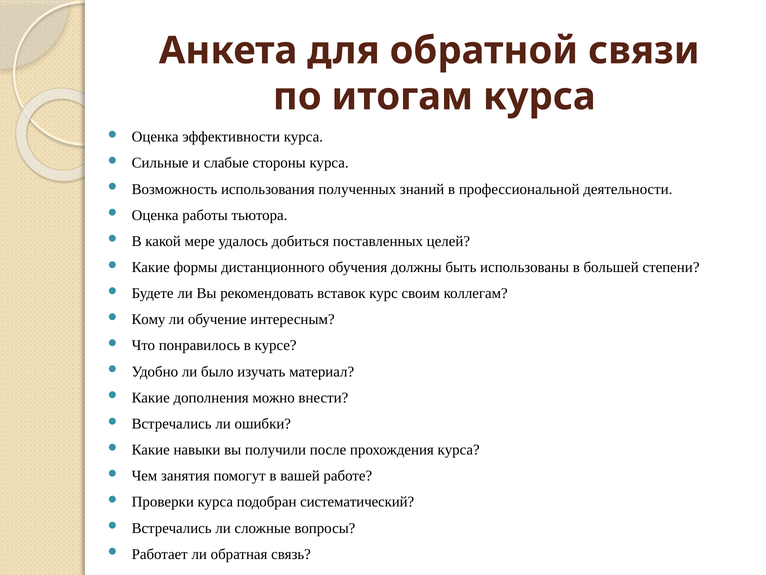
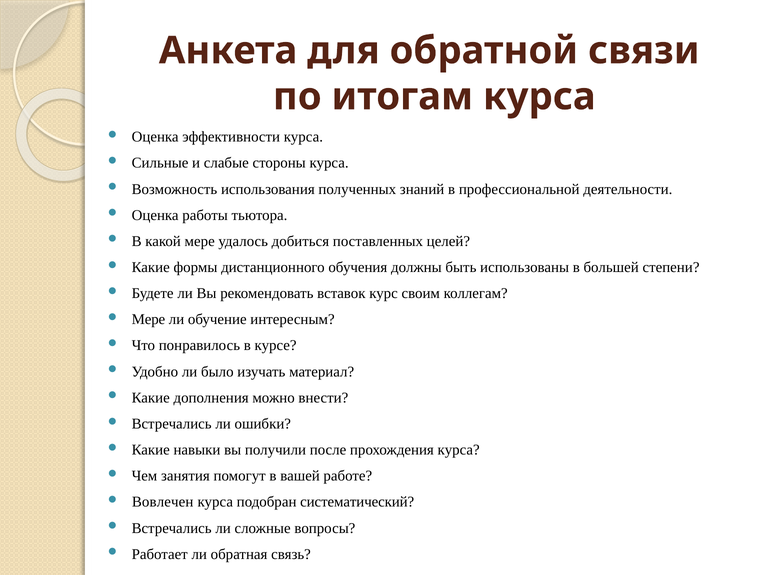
Кому: Кому -> Мере (148, 319)
Проверки: Проверки -> Вовлечен (163, 502)
